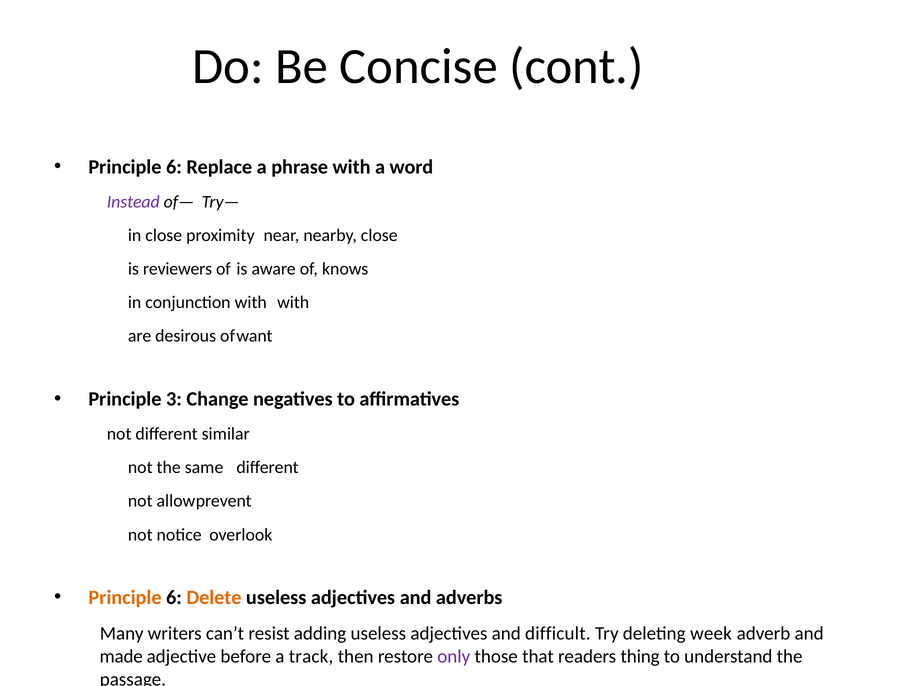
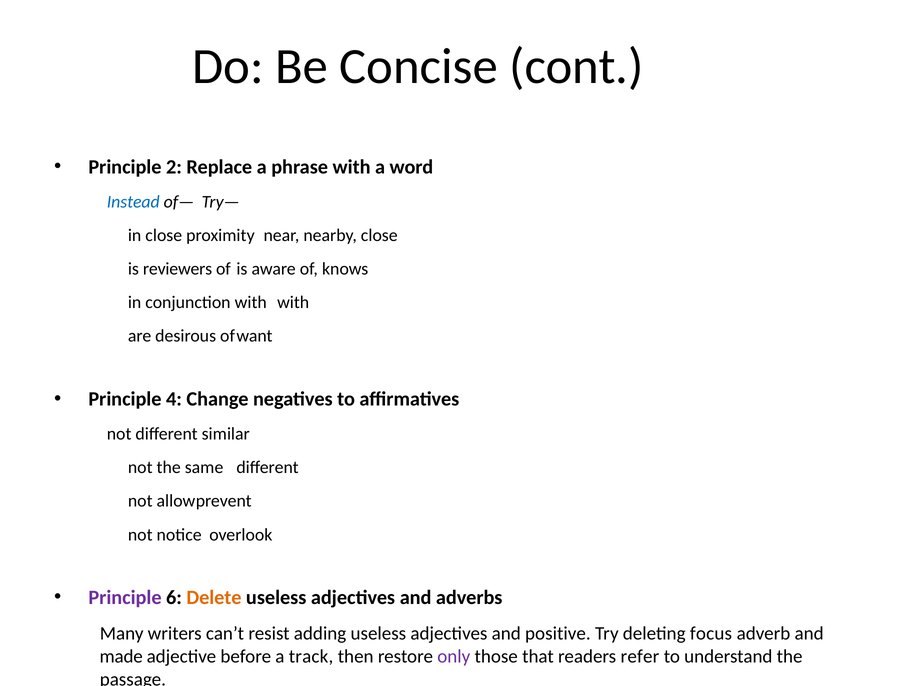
6: 6 -> 2 (174, 167)
Instead colour: purple -> blue (133, 202)
3: 3 -> 4 (174, 399)
Principle colour: orange -> purple (125, 597)
difficult: difficult -> positive (558, 633)
week: week -> focus (711, 633)
thing: thing -> refer (640, 656)
